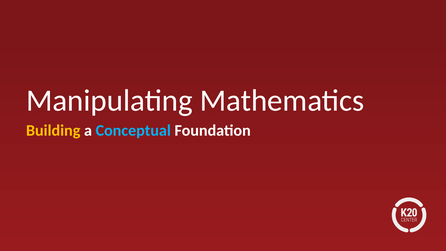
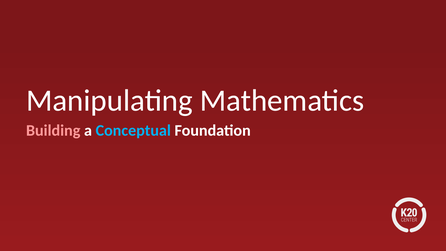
Building colour: yellow -> pink (53, 131)
